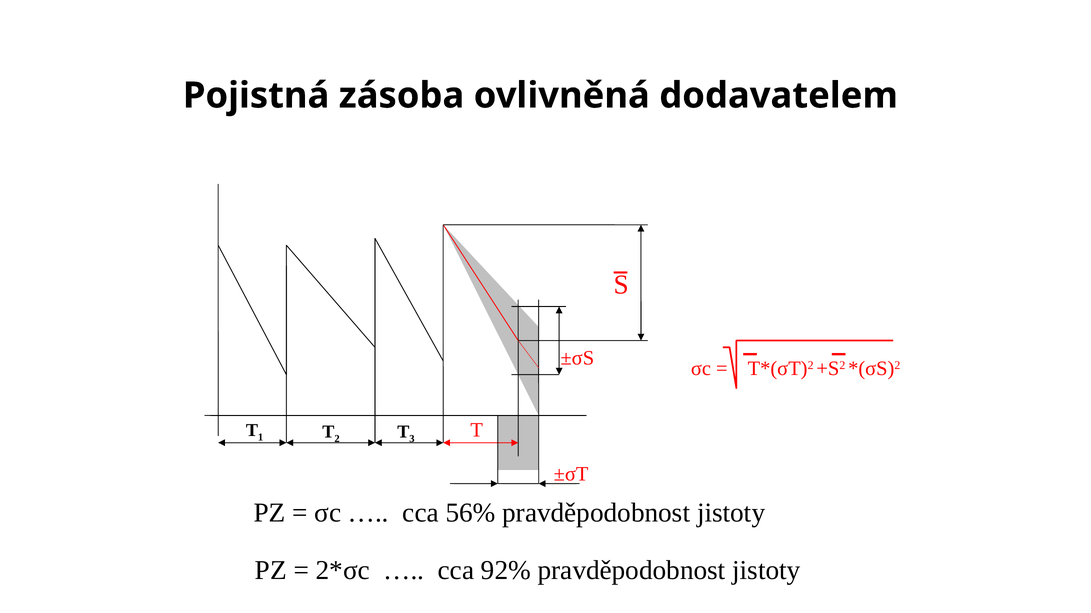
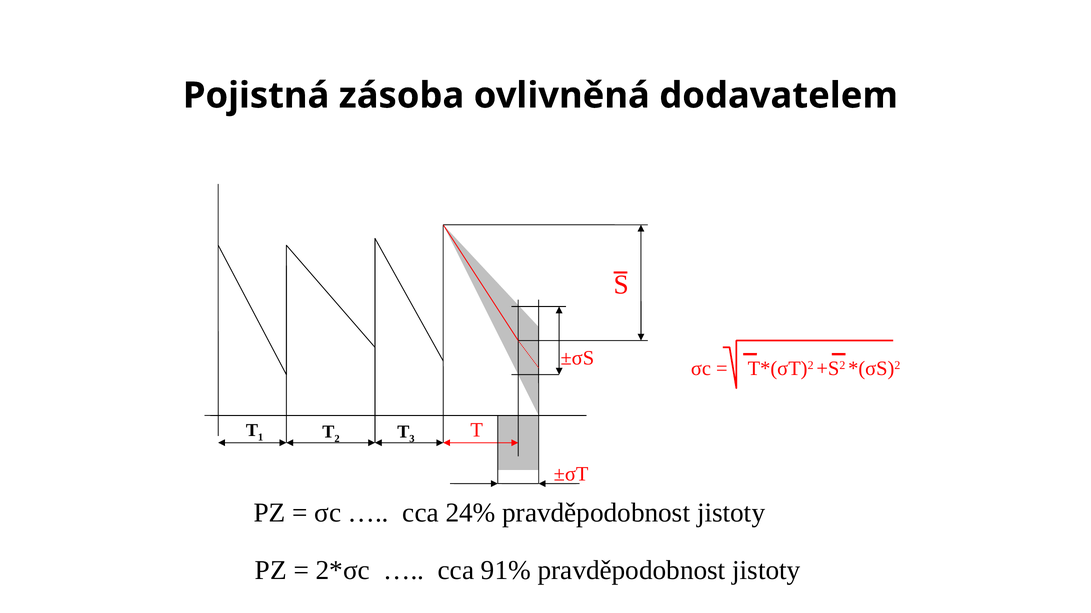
56%: 56% -> 24% (471, 513)
92%: 92% -> 91% (506, 571)
